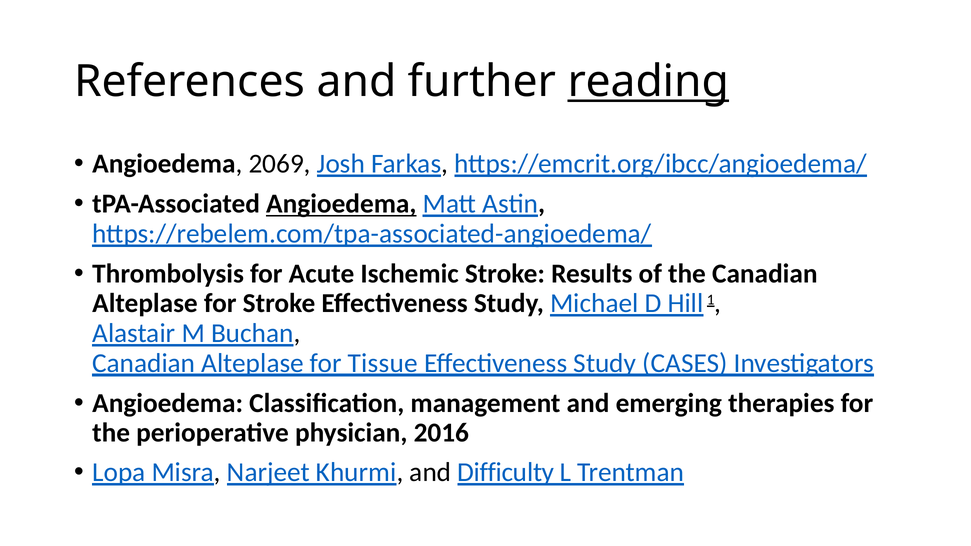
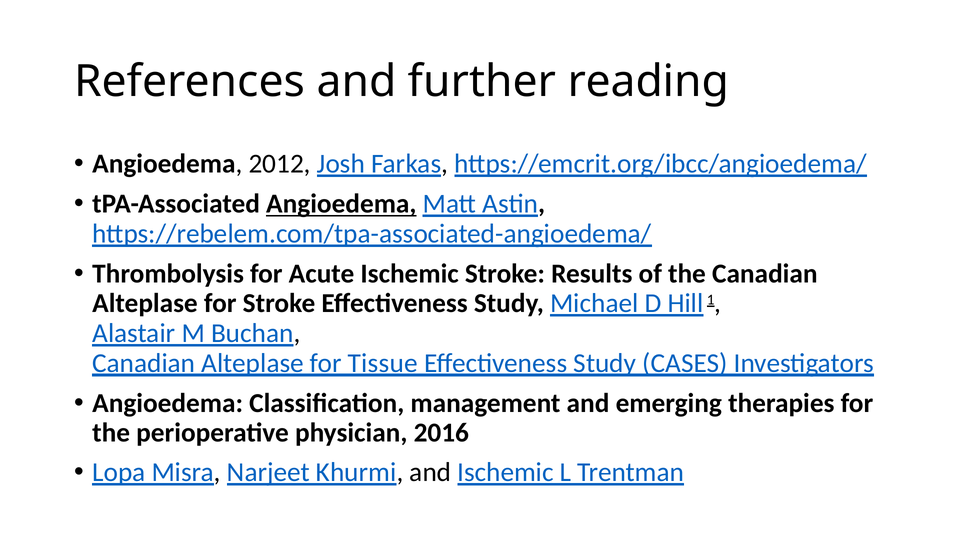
reading underline: present -> none (648, 82)
2069: 2069 -> 2012 (280, 164)
and Difficulty: Difficulty -> Ischemic (506, 473)
